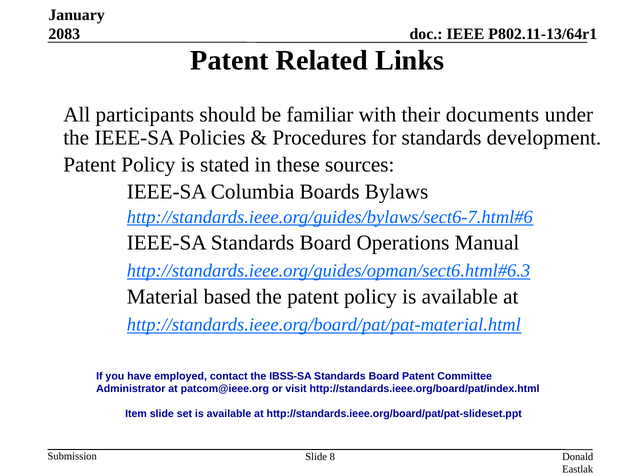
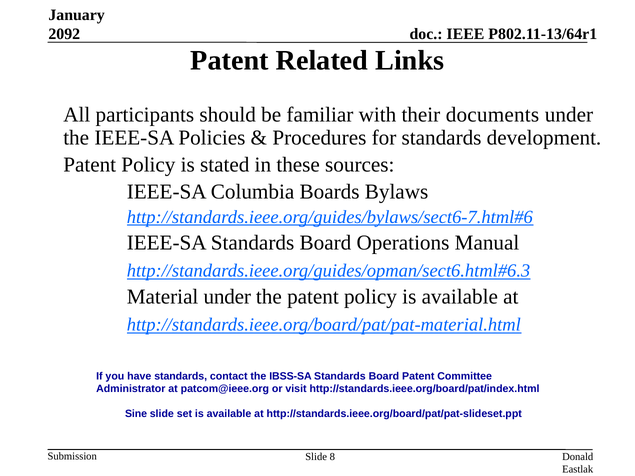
2083: 2083 -> 2092 (64, 34)
Material based: based -> under (227, 297)
have employed: employed -> standards (181, 376)
Item: Item -> Sine (136, 414)
